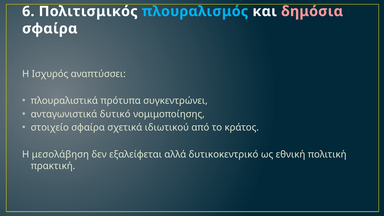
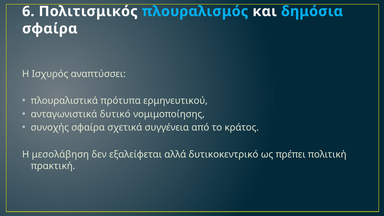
δημόσια colour: pink -> light blue (312, 11)
συγκεντρώνει: συγκεντρώνει -> ερμηνευτικού (175, 101)
στοιχείο: στοιχείο -> συνοχής (50, 128)
ιδιωτικού: ιδιωτικού -> συγγένεια (167, 128)
εθνική: εθνική -> πρέπει (291, 154)
